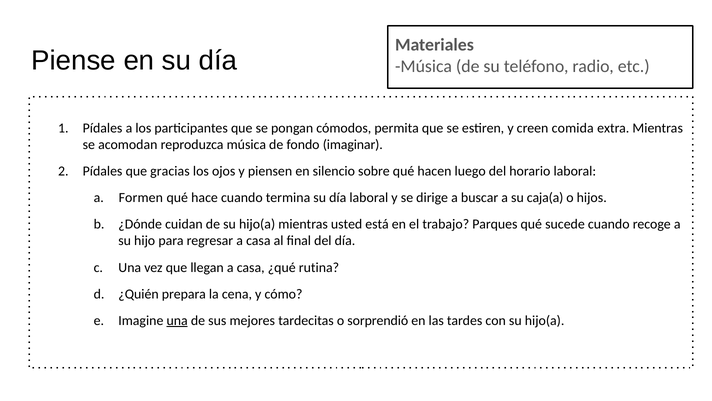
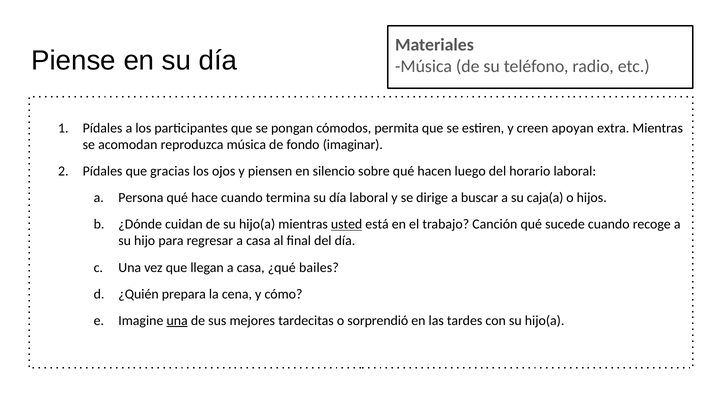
comida: comida -> apoyan (573, 128)
Formen: Formen -> Persona (141, 197)
usted underline: none -> present (347, 224)
Parques: Parques -> Canción (495, 224)
rutina: rutina -> bailes (319, 267)
